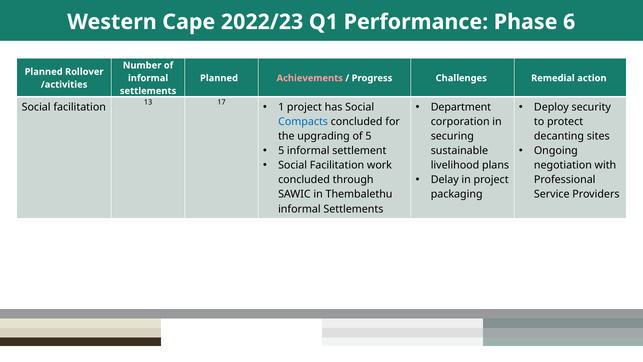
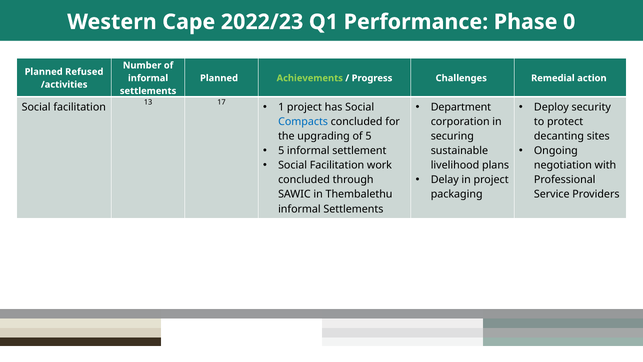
6: 6 -> 0 (569, 22)
Rollover: Rollover -> Refused (84, 72)
Achievements colour: pink -> light green (310, 78)
